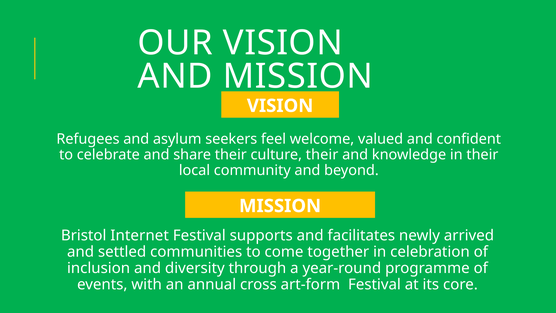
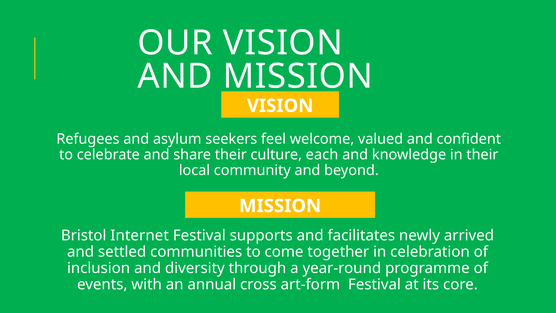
culture their: their -> each (322, 155)
